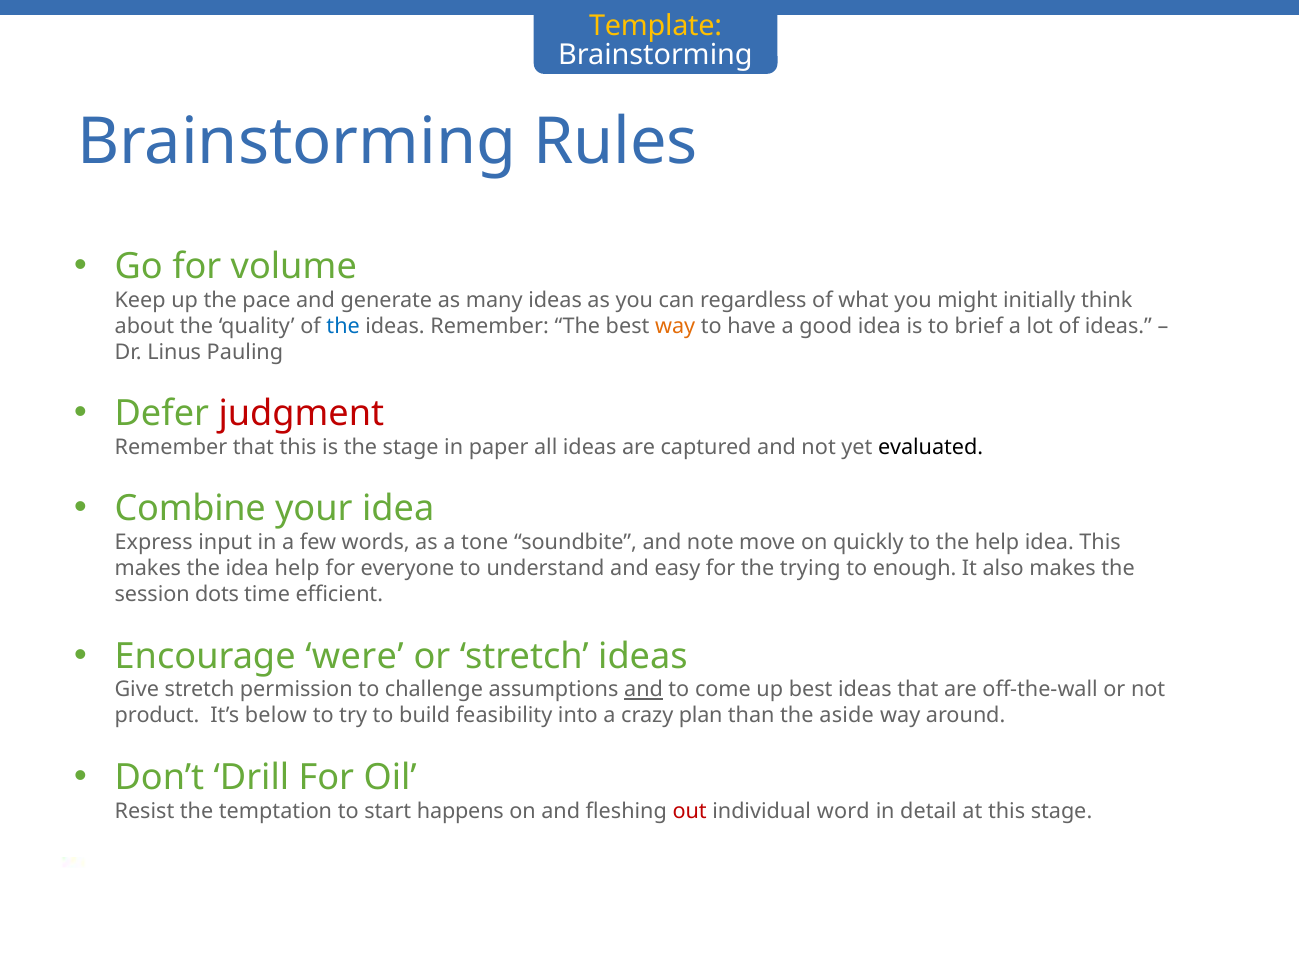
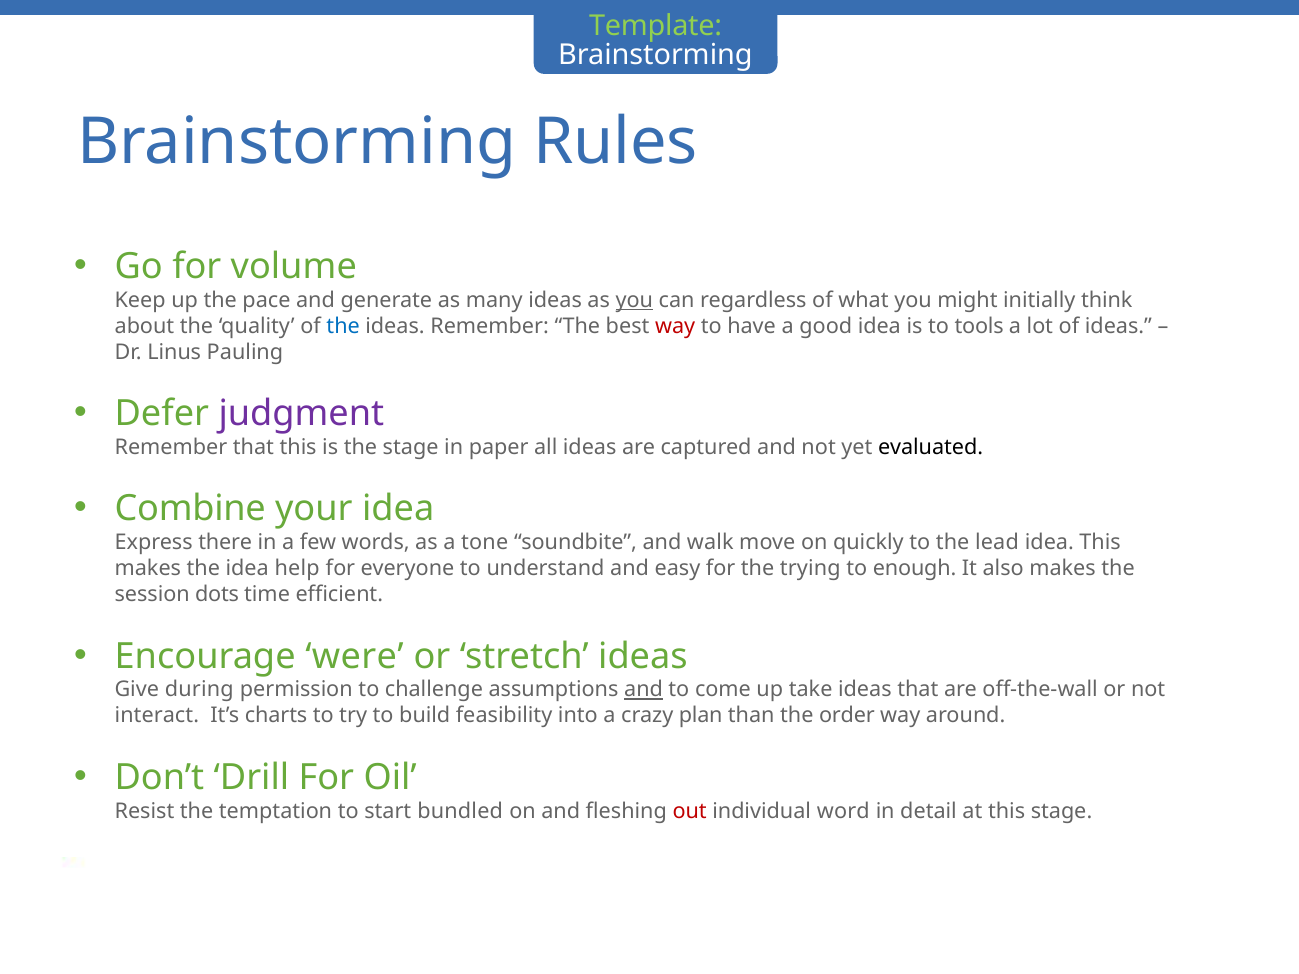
Template colour: yellow -> light green (656, 26)
you underline: none -> present (634, 300)
way colour: orange -> red (675, 326)
brief: brief -> tools (979, 326)
judgment colour: red -> purple (301, 414)
input: input -> there (225, 543)
note: note -> walk (710, 543)
the help: help -> lead (997, 543)
Give stretch: stretch -> during (199, 690)
up best: best -> take (811, 690)
product: product -> interact (157, 716)
below: below -> charts (276, 716)
aside: aside -> order (847, 716)
happens: happens -> bundled (460, 811)
